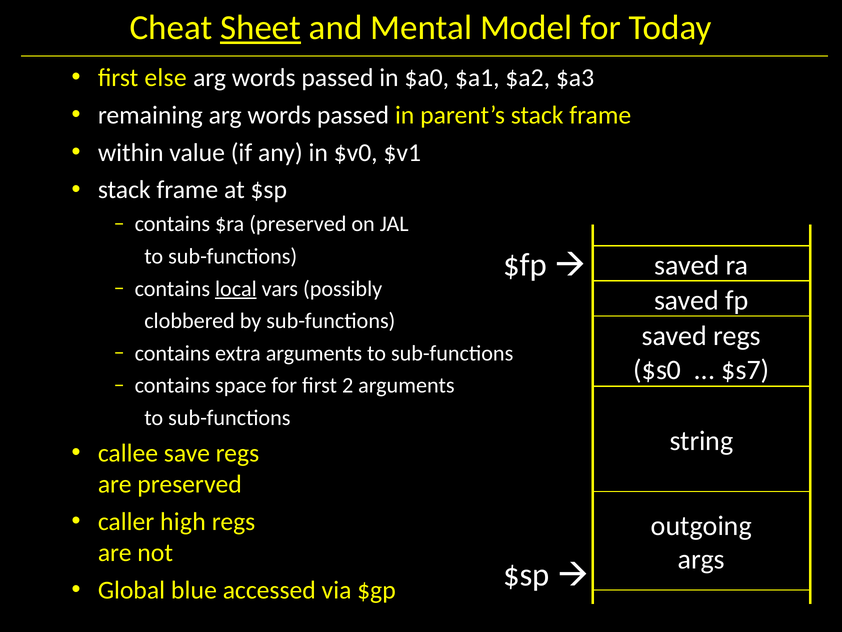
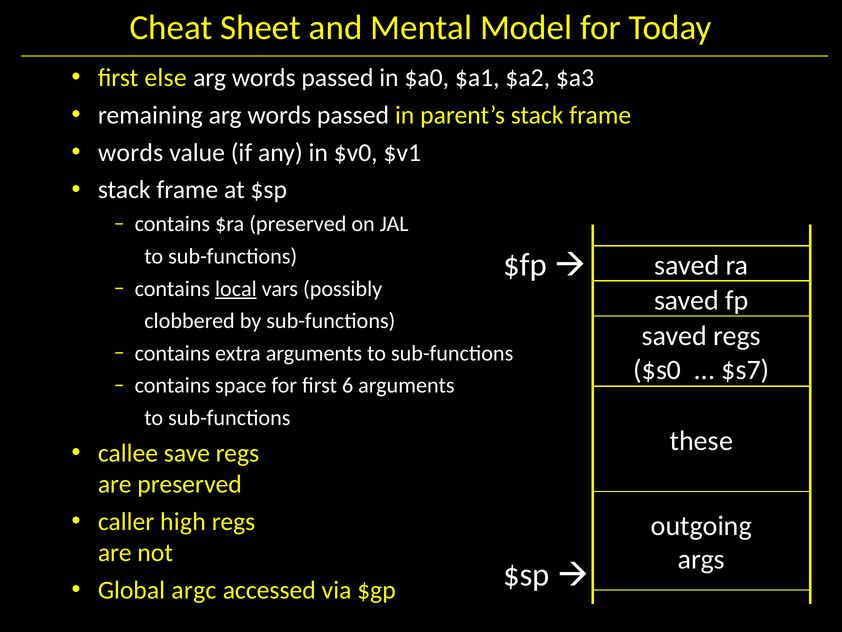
Sheet underline: present -> none (261, 28)
within: within -> words (131, 152)
2: 2 -> 6 (348, 385)
string: string -> these (701, 441)
blue: blue -> argc (194, 590)
